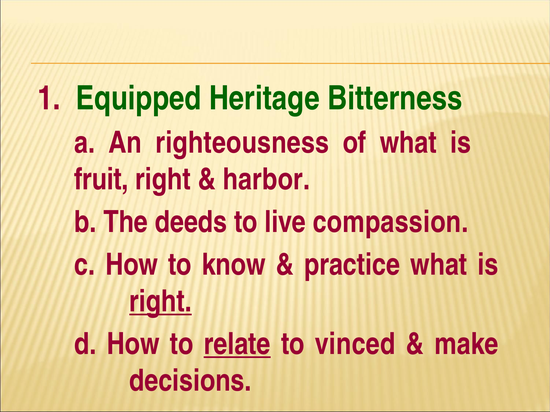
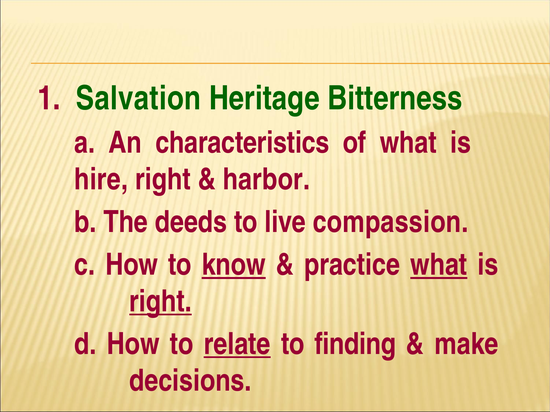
Equipped: Equipped -> Salvation (139, 99)
righteousness: righteousness -> characteristics (242, 143)
fruit: fruit -> hire (101, 180)
know underline: none -> present (234, 265)
what underline: none -> present (439, 265)
vinced: vinced -> finding (355, 345)
